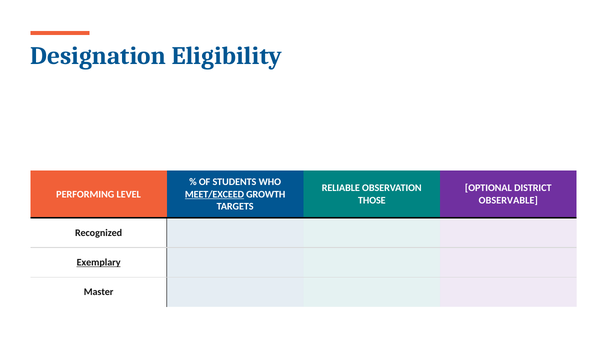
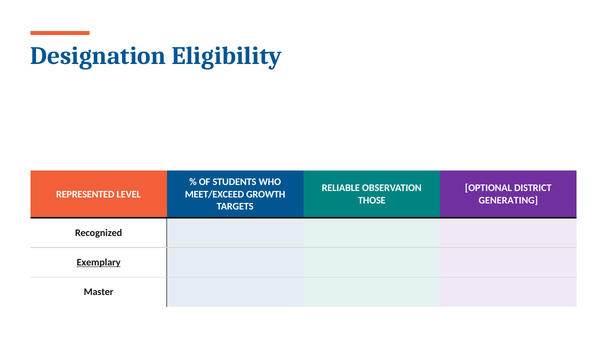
PERFORMING: PERFORMING -> REPRESENTED (85, 195)
MEET/EXCEED underline: present -> none (214, 195)
OBSERVABLE: OBSERVABLE -> GENERATING (508, 201)
